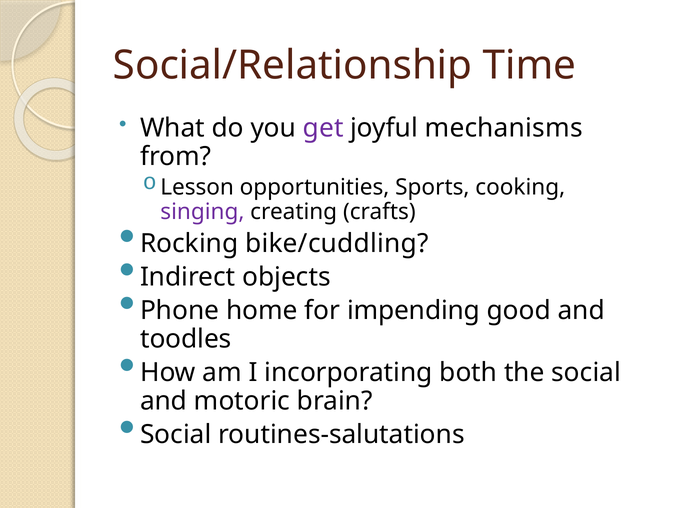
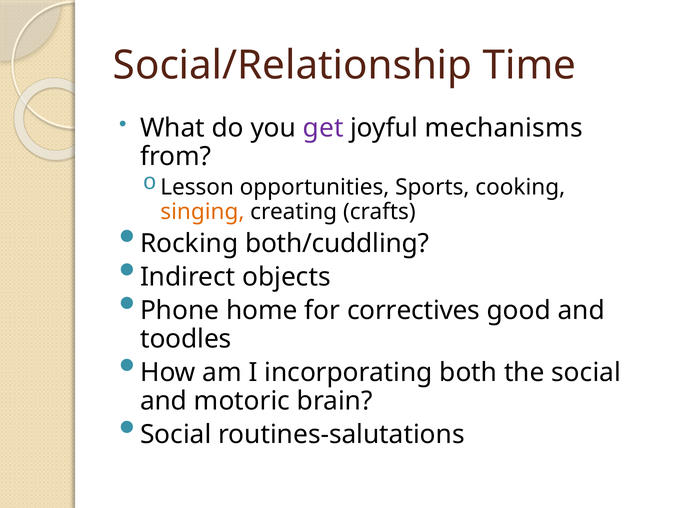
singing colour: purple -> orange (202, 212)
bike/cuddling: bike/cuddling -> both/cuddling (337, 243)
impending: impending -> correctives (414, 310)
